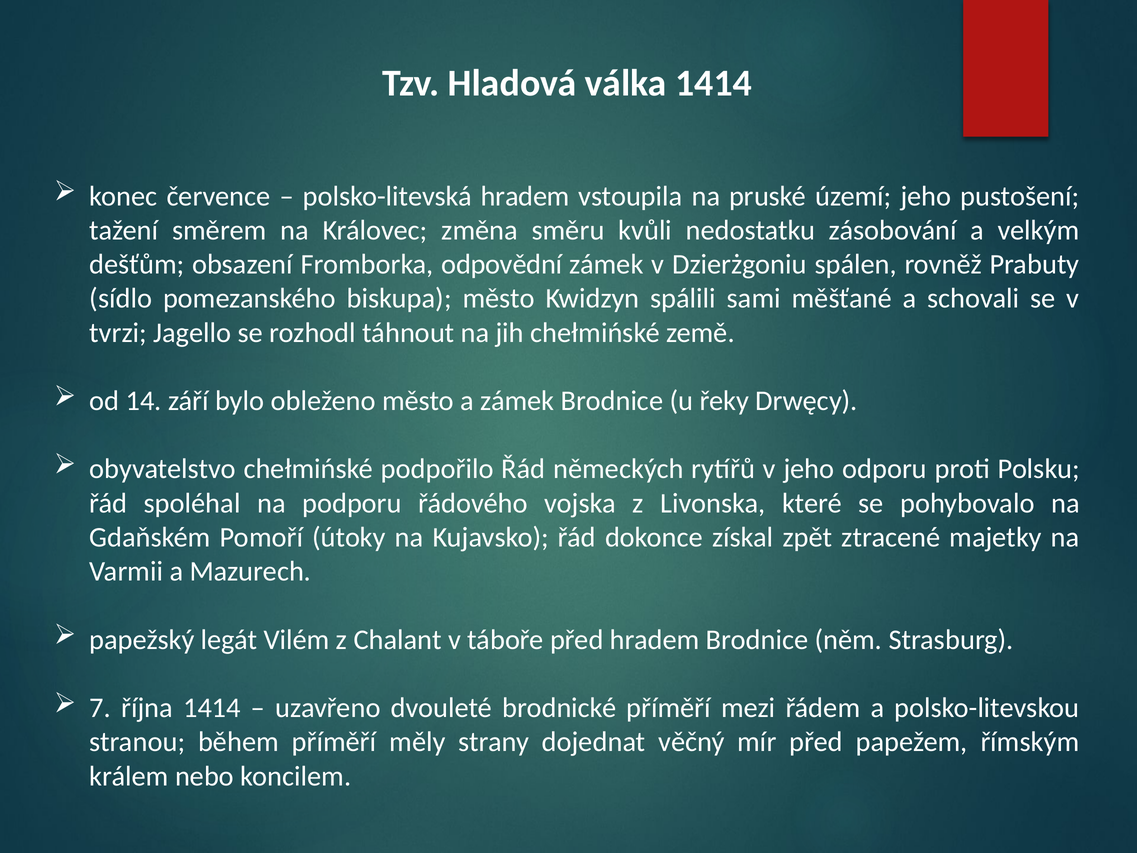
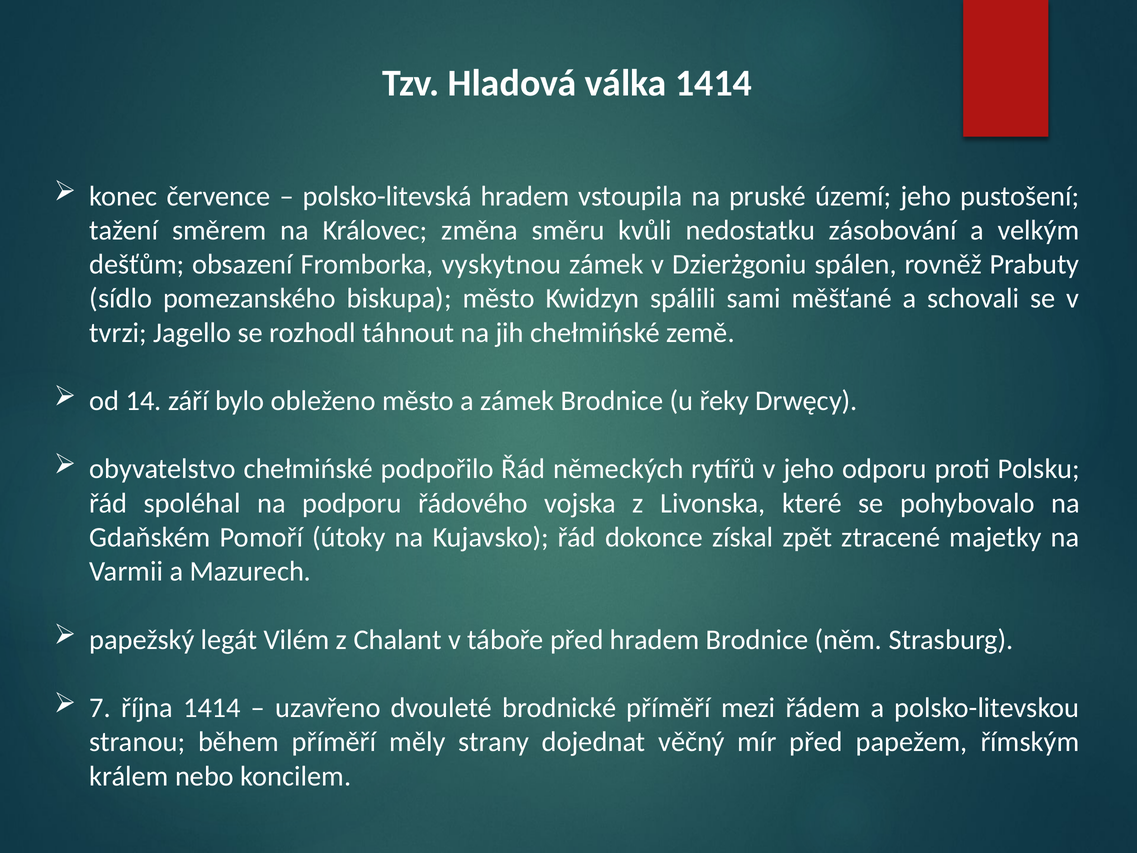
odpovědní: odpovědní -> vyskytnou (501, 264)
